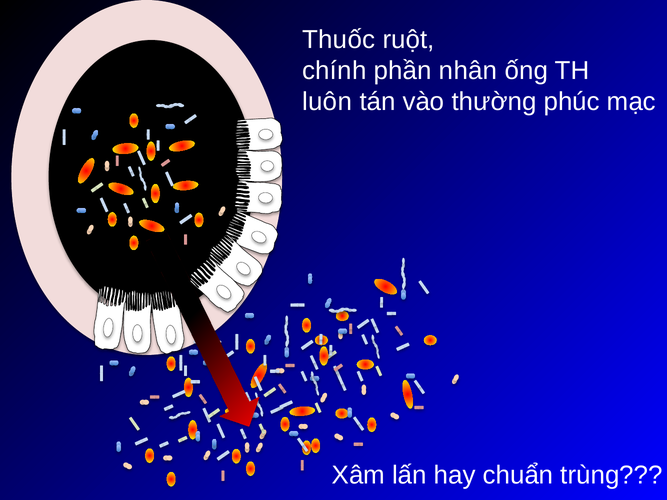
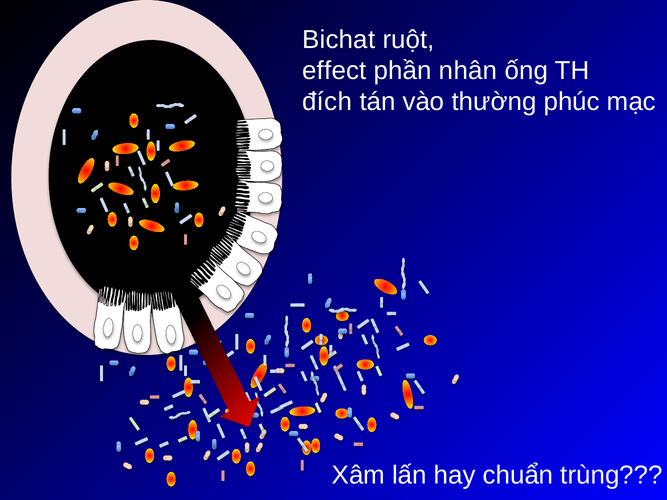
Thuốc: Thuốc -> Bichat (339, 40)
chính: chính -> effect (334, 71)
luôn: luôn -> đích (327, 102)
